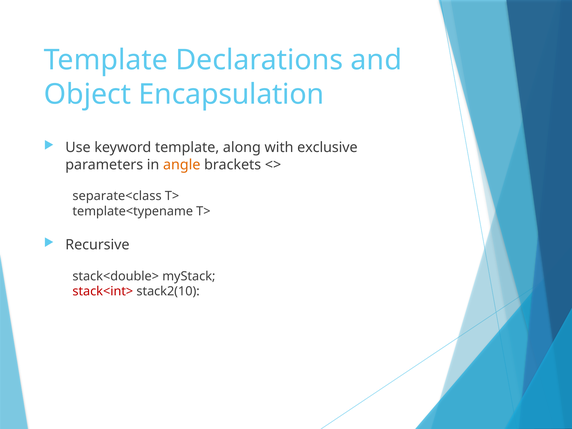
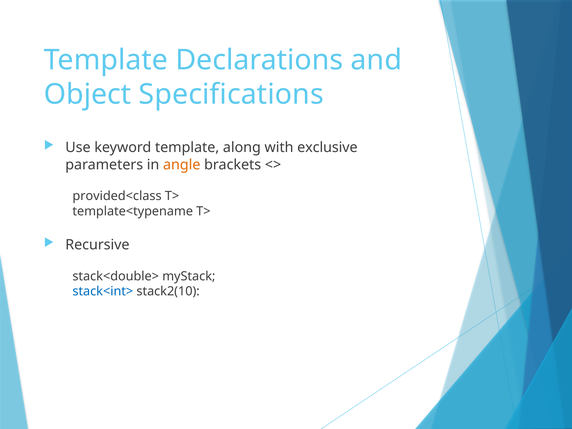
Encapsulation: Encapsulation -> Specifications (231, 94)
separate<class: separate<class -> provided<class (117, 196)
stack<int> colour: red -> blue (103, 291)
